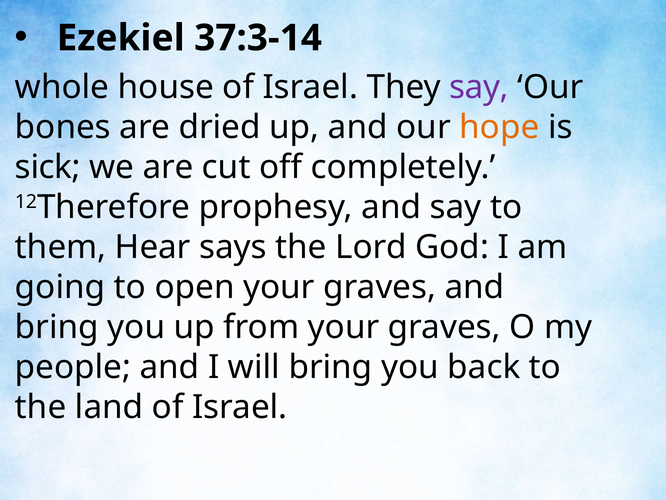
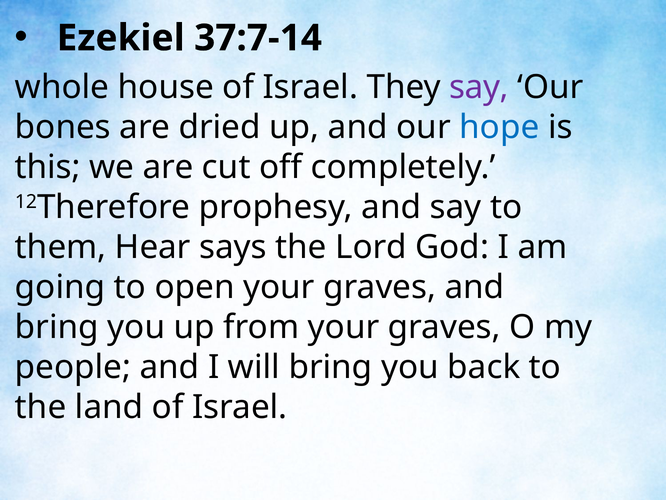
37:3-14: 37:3-14 -> 37:7-14 (258, 38)
hope colour: orange -> blue (499, 127)
sick: sick -> this (48, 167)
